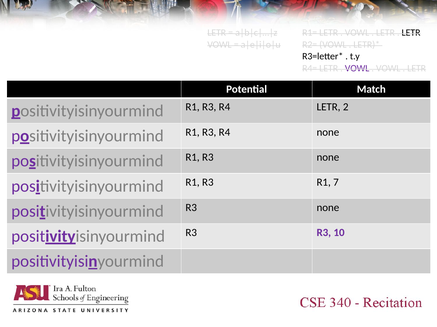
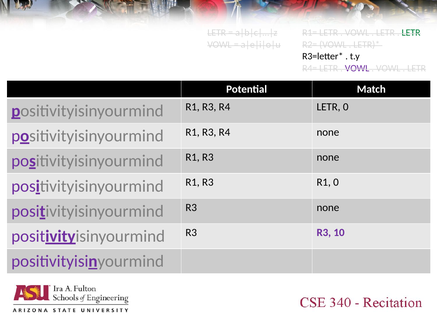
LETR colour: black -> green (411, 33)
LETR 2: 2 -> 0 (346, 107)
R1 7: 7 -> 0 (336, 183)
